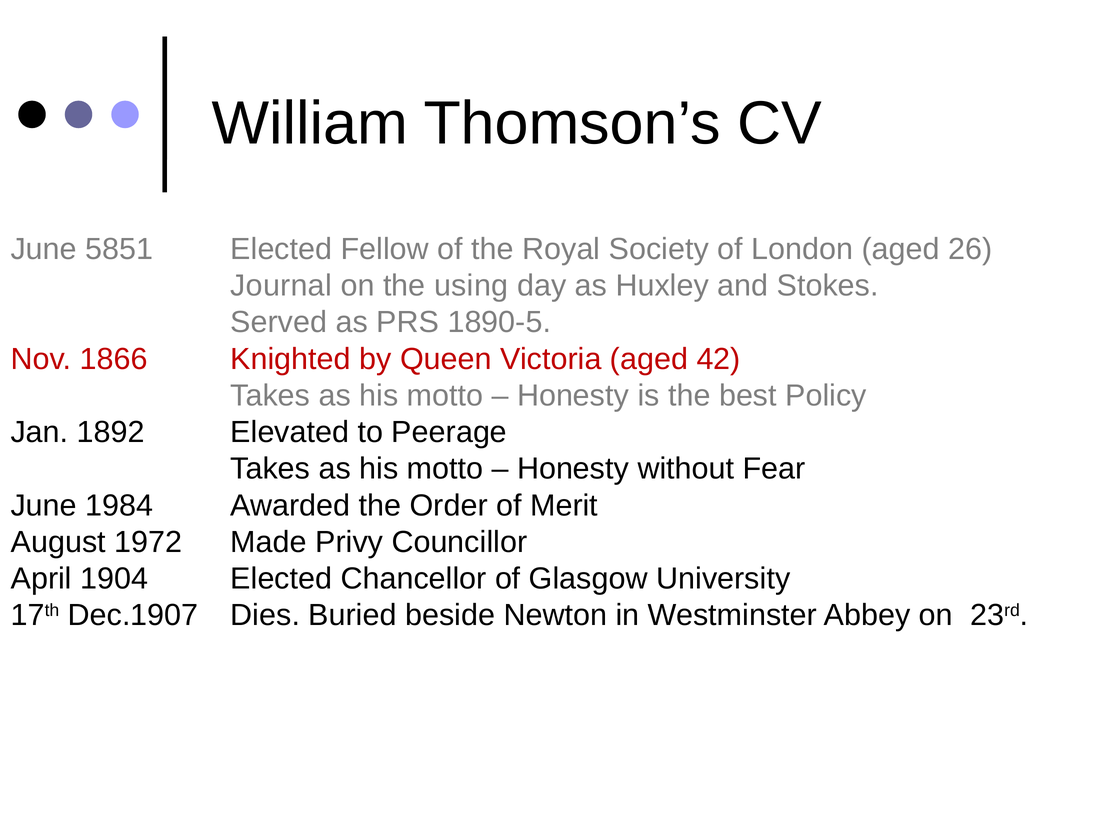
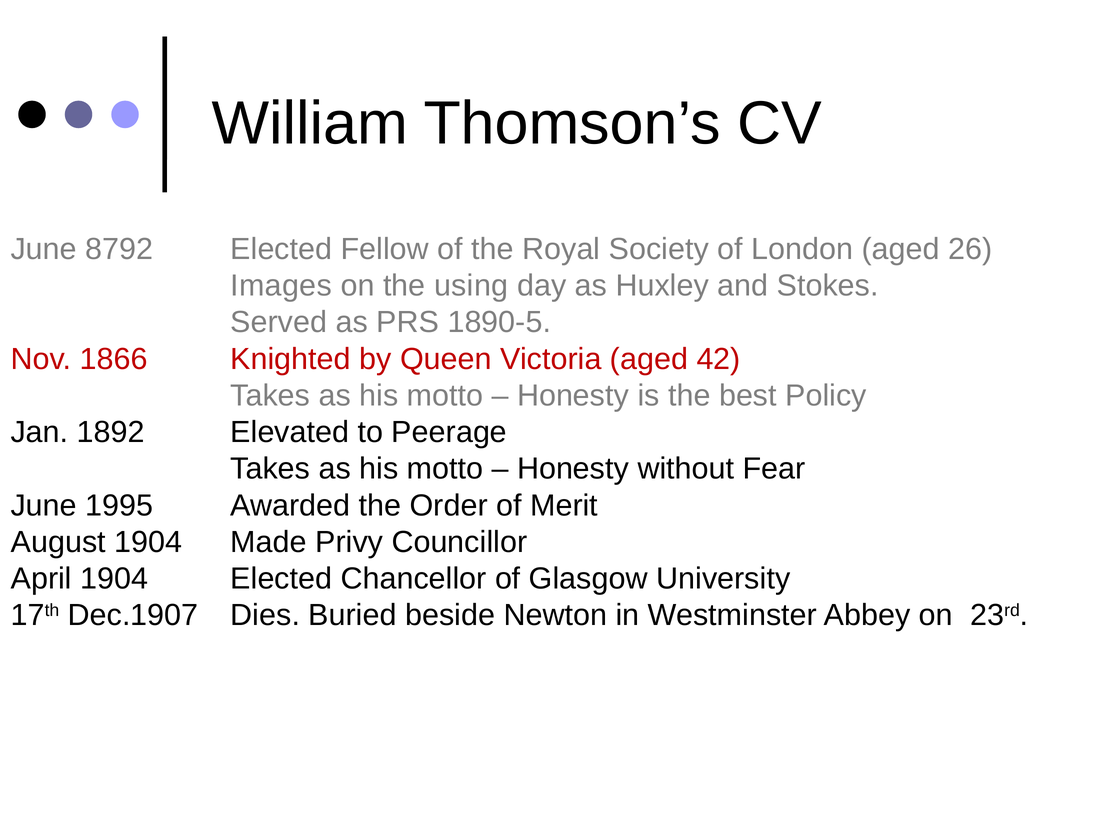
5851: 5851 -> 8792 (119, 249)
Journal: Journal -> Images (281, 285)
1984: 1984 -> 1995 (119, 505)
August 1972: 1972 -> 1904 (148, 542)
